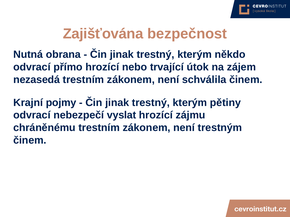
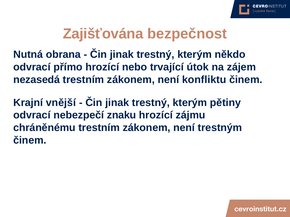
schválila: schválila -> konfliktu (204, 80)
pojmy: pojmy -> vnější (61, 103)
vyslat: vyslat -> znaku (122, 115)
